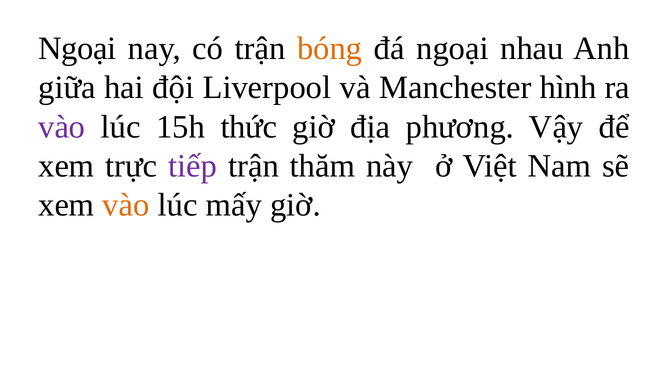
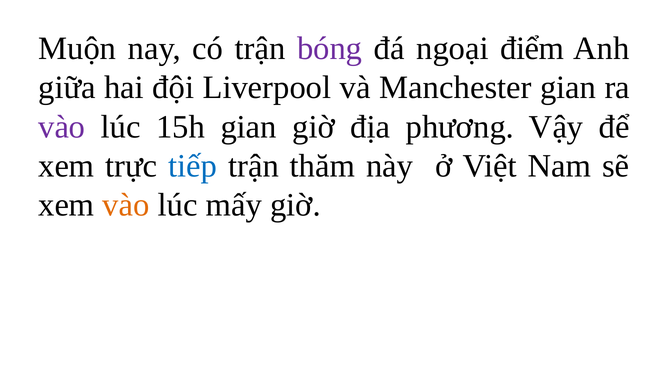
Ngoại: Ngoại -> Muộn (77, 48)
bóng colour: orange -> purple (330, 48)
nhau: nhau -> điểm (532, 48)
Manchester hình: hình -> gian (568, 88)
15h thức: thức -> gian (249, 127)
tiếp colour: purple -> blue (193, 166)
